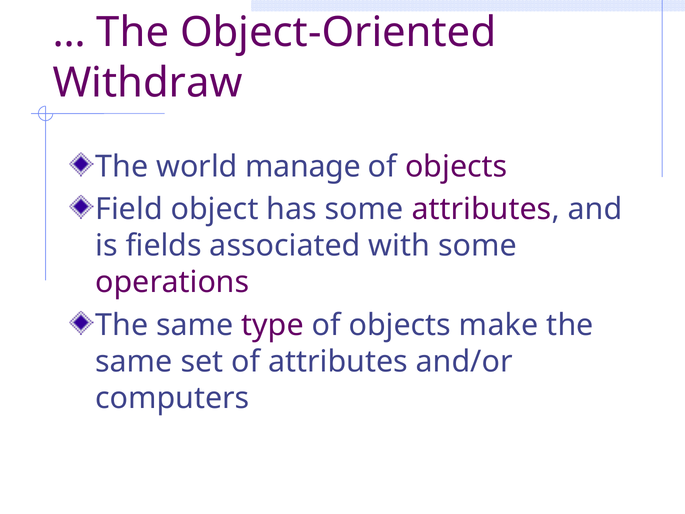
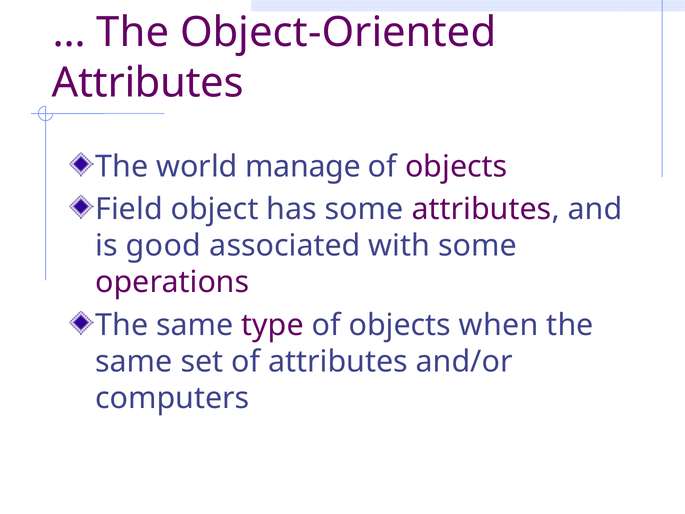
Withdraw: Withdraw -> Attributes (148, 83)
fields: fields -> good (163, 246)
make: make -> when (499, 325)
